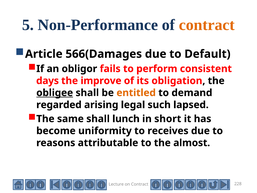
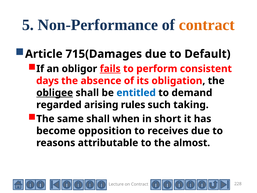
566(Damages: 566(Damages -> 715(Damages (104, 54)
fails underline: none -> present (110, 69)
improve: improve -> absence (101, 81)
entitled colour: orange -> blue (136, 93)
legal: legal -> rules (133, 105)
lapsed: lapsed -> taking (191, 105)
lunch: lunch -> when (126, 119)
uniformity: uniformity -> opposition (105, 131)
